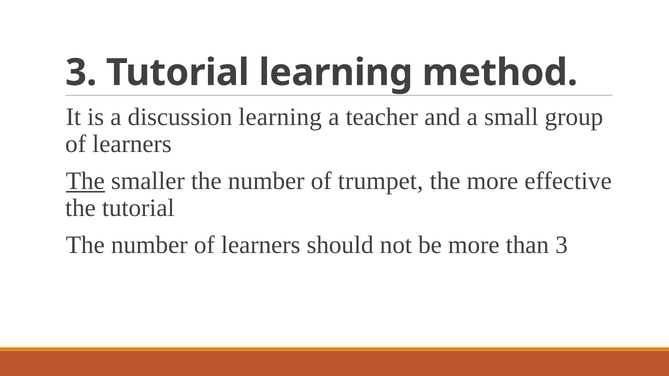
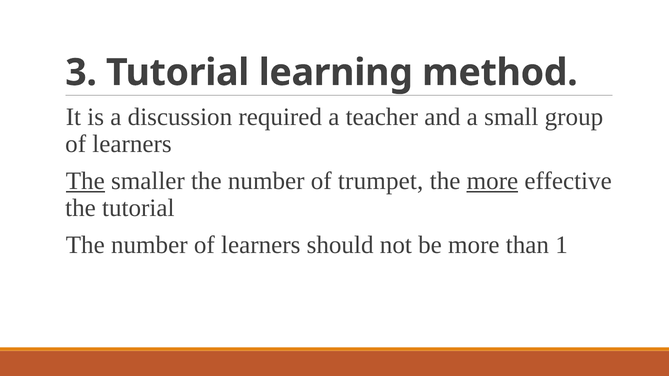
discussion learning: learning -> required (280, 117)
more underline: none -> present (492, 181)
than 3: 3 -> 1 (562, 245)
